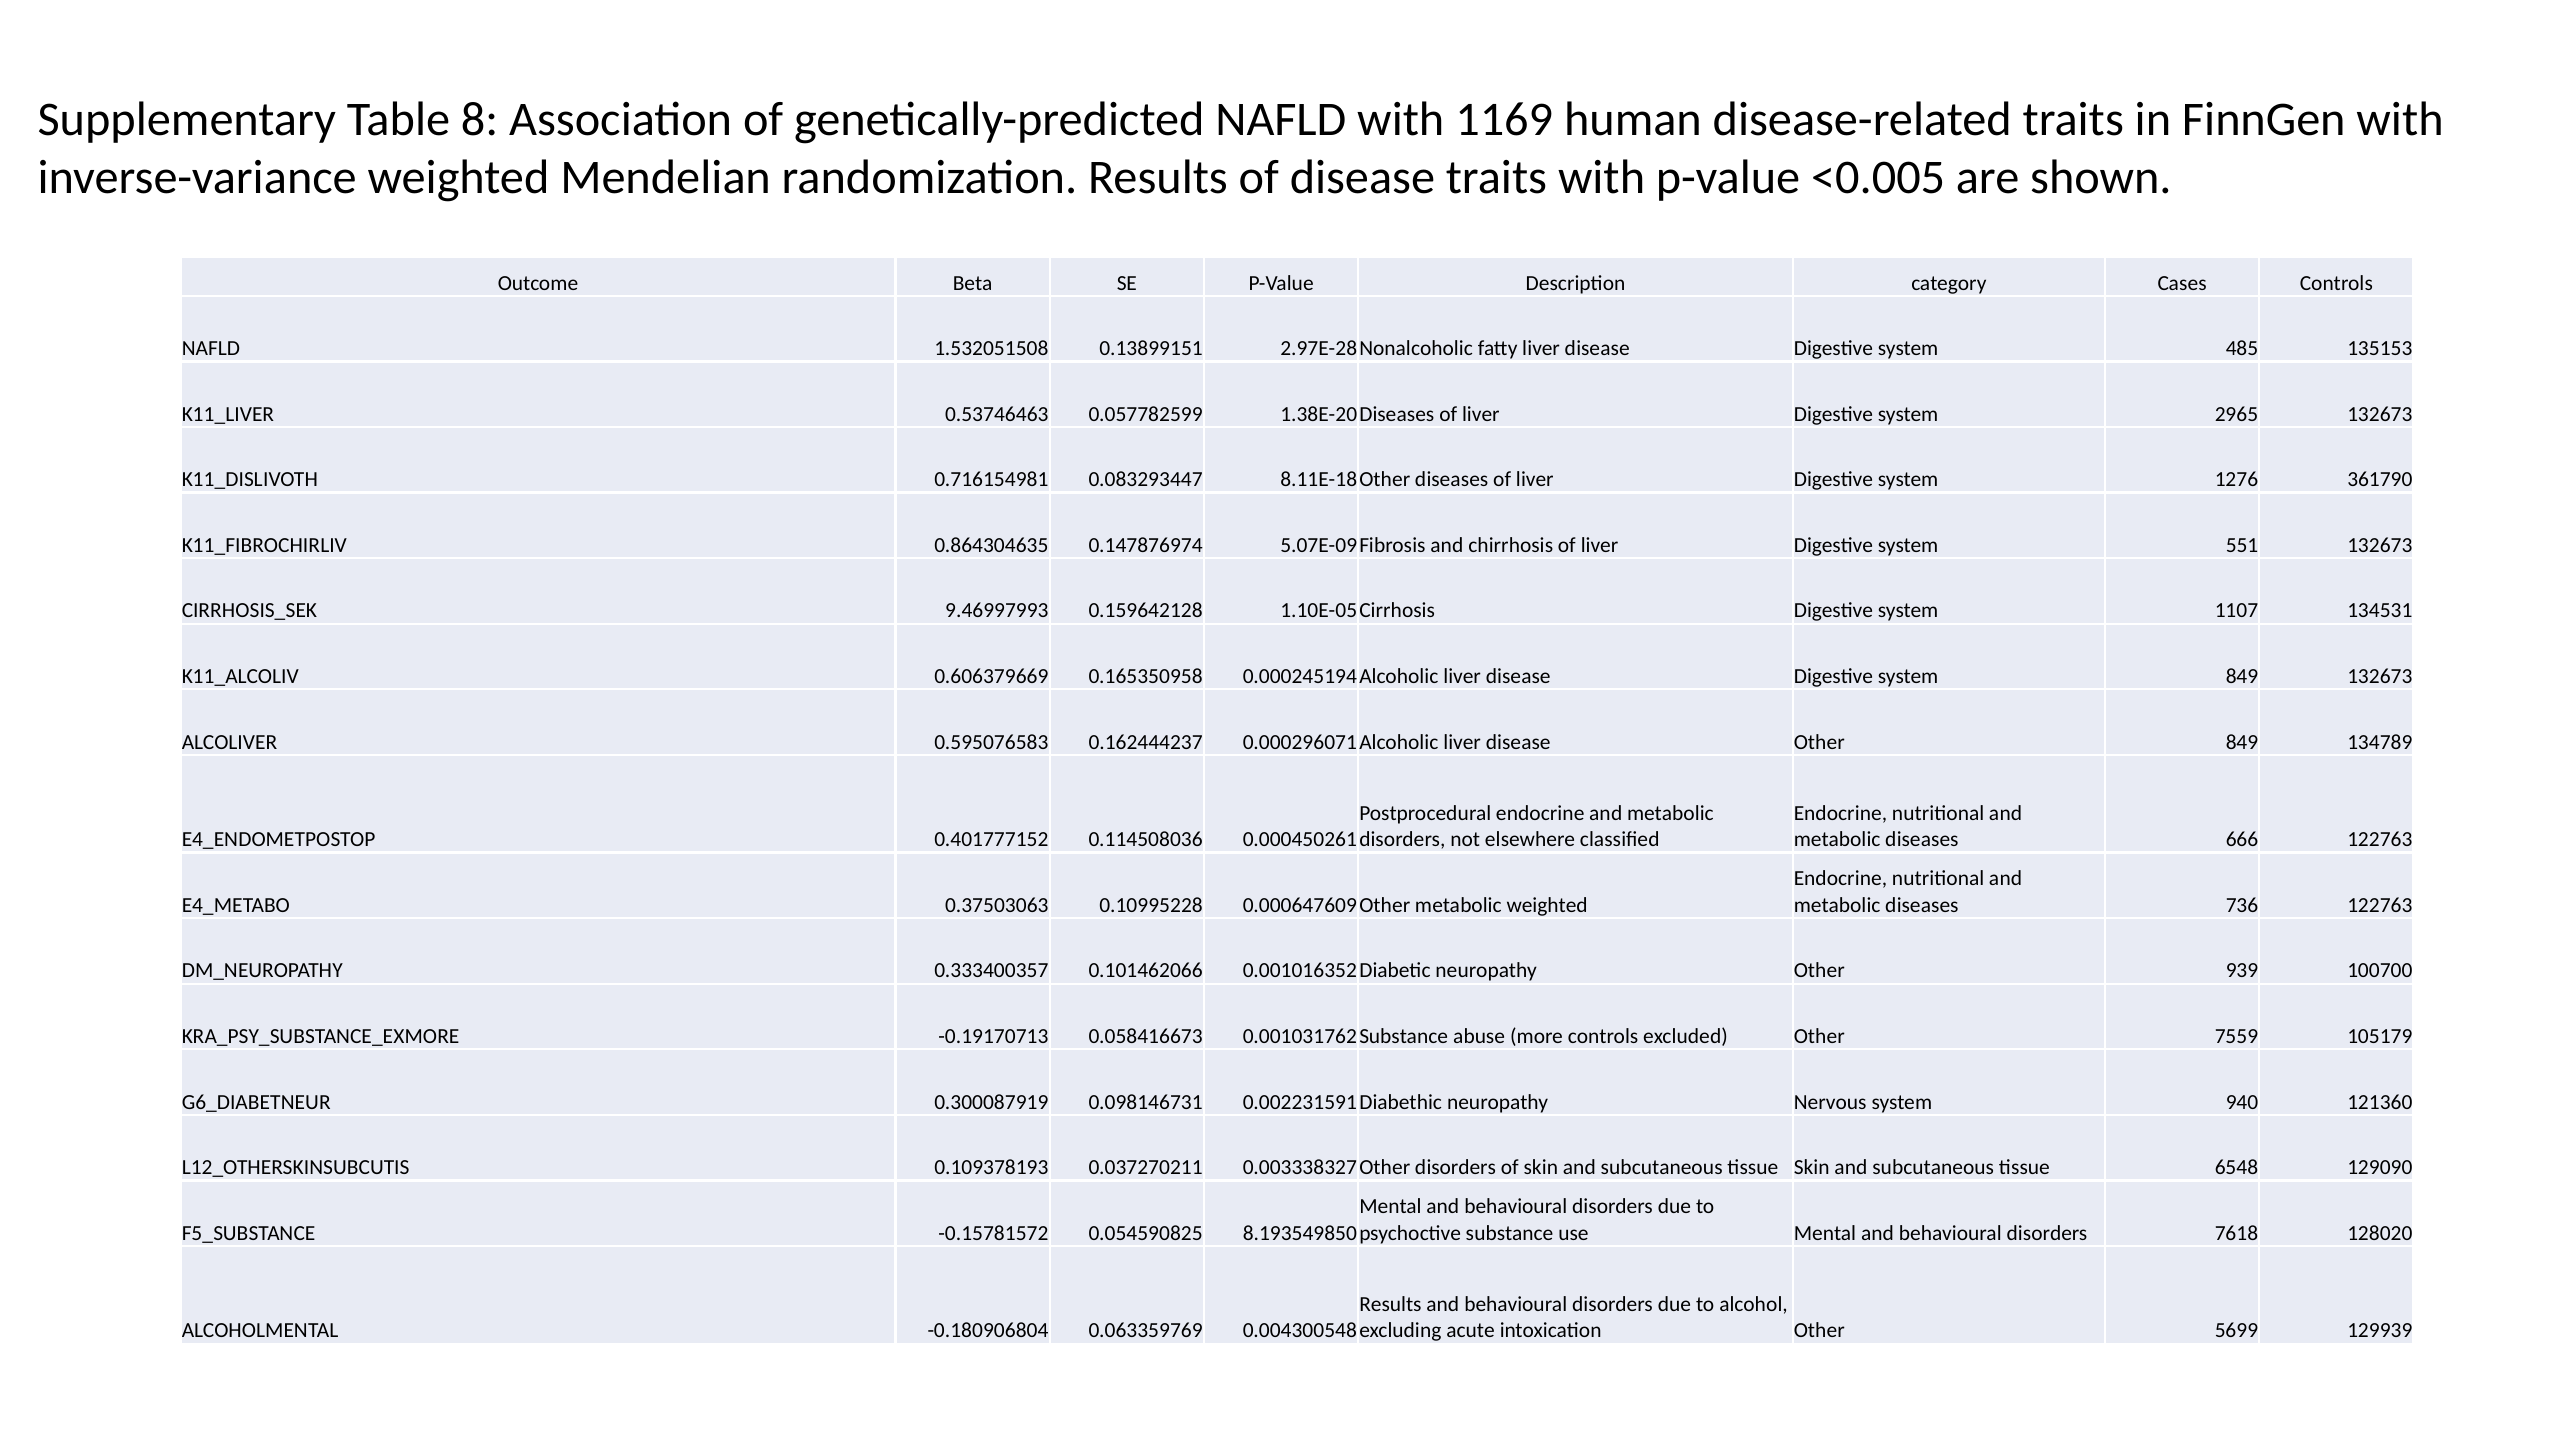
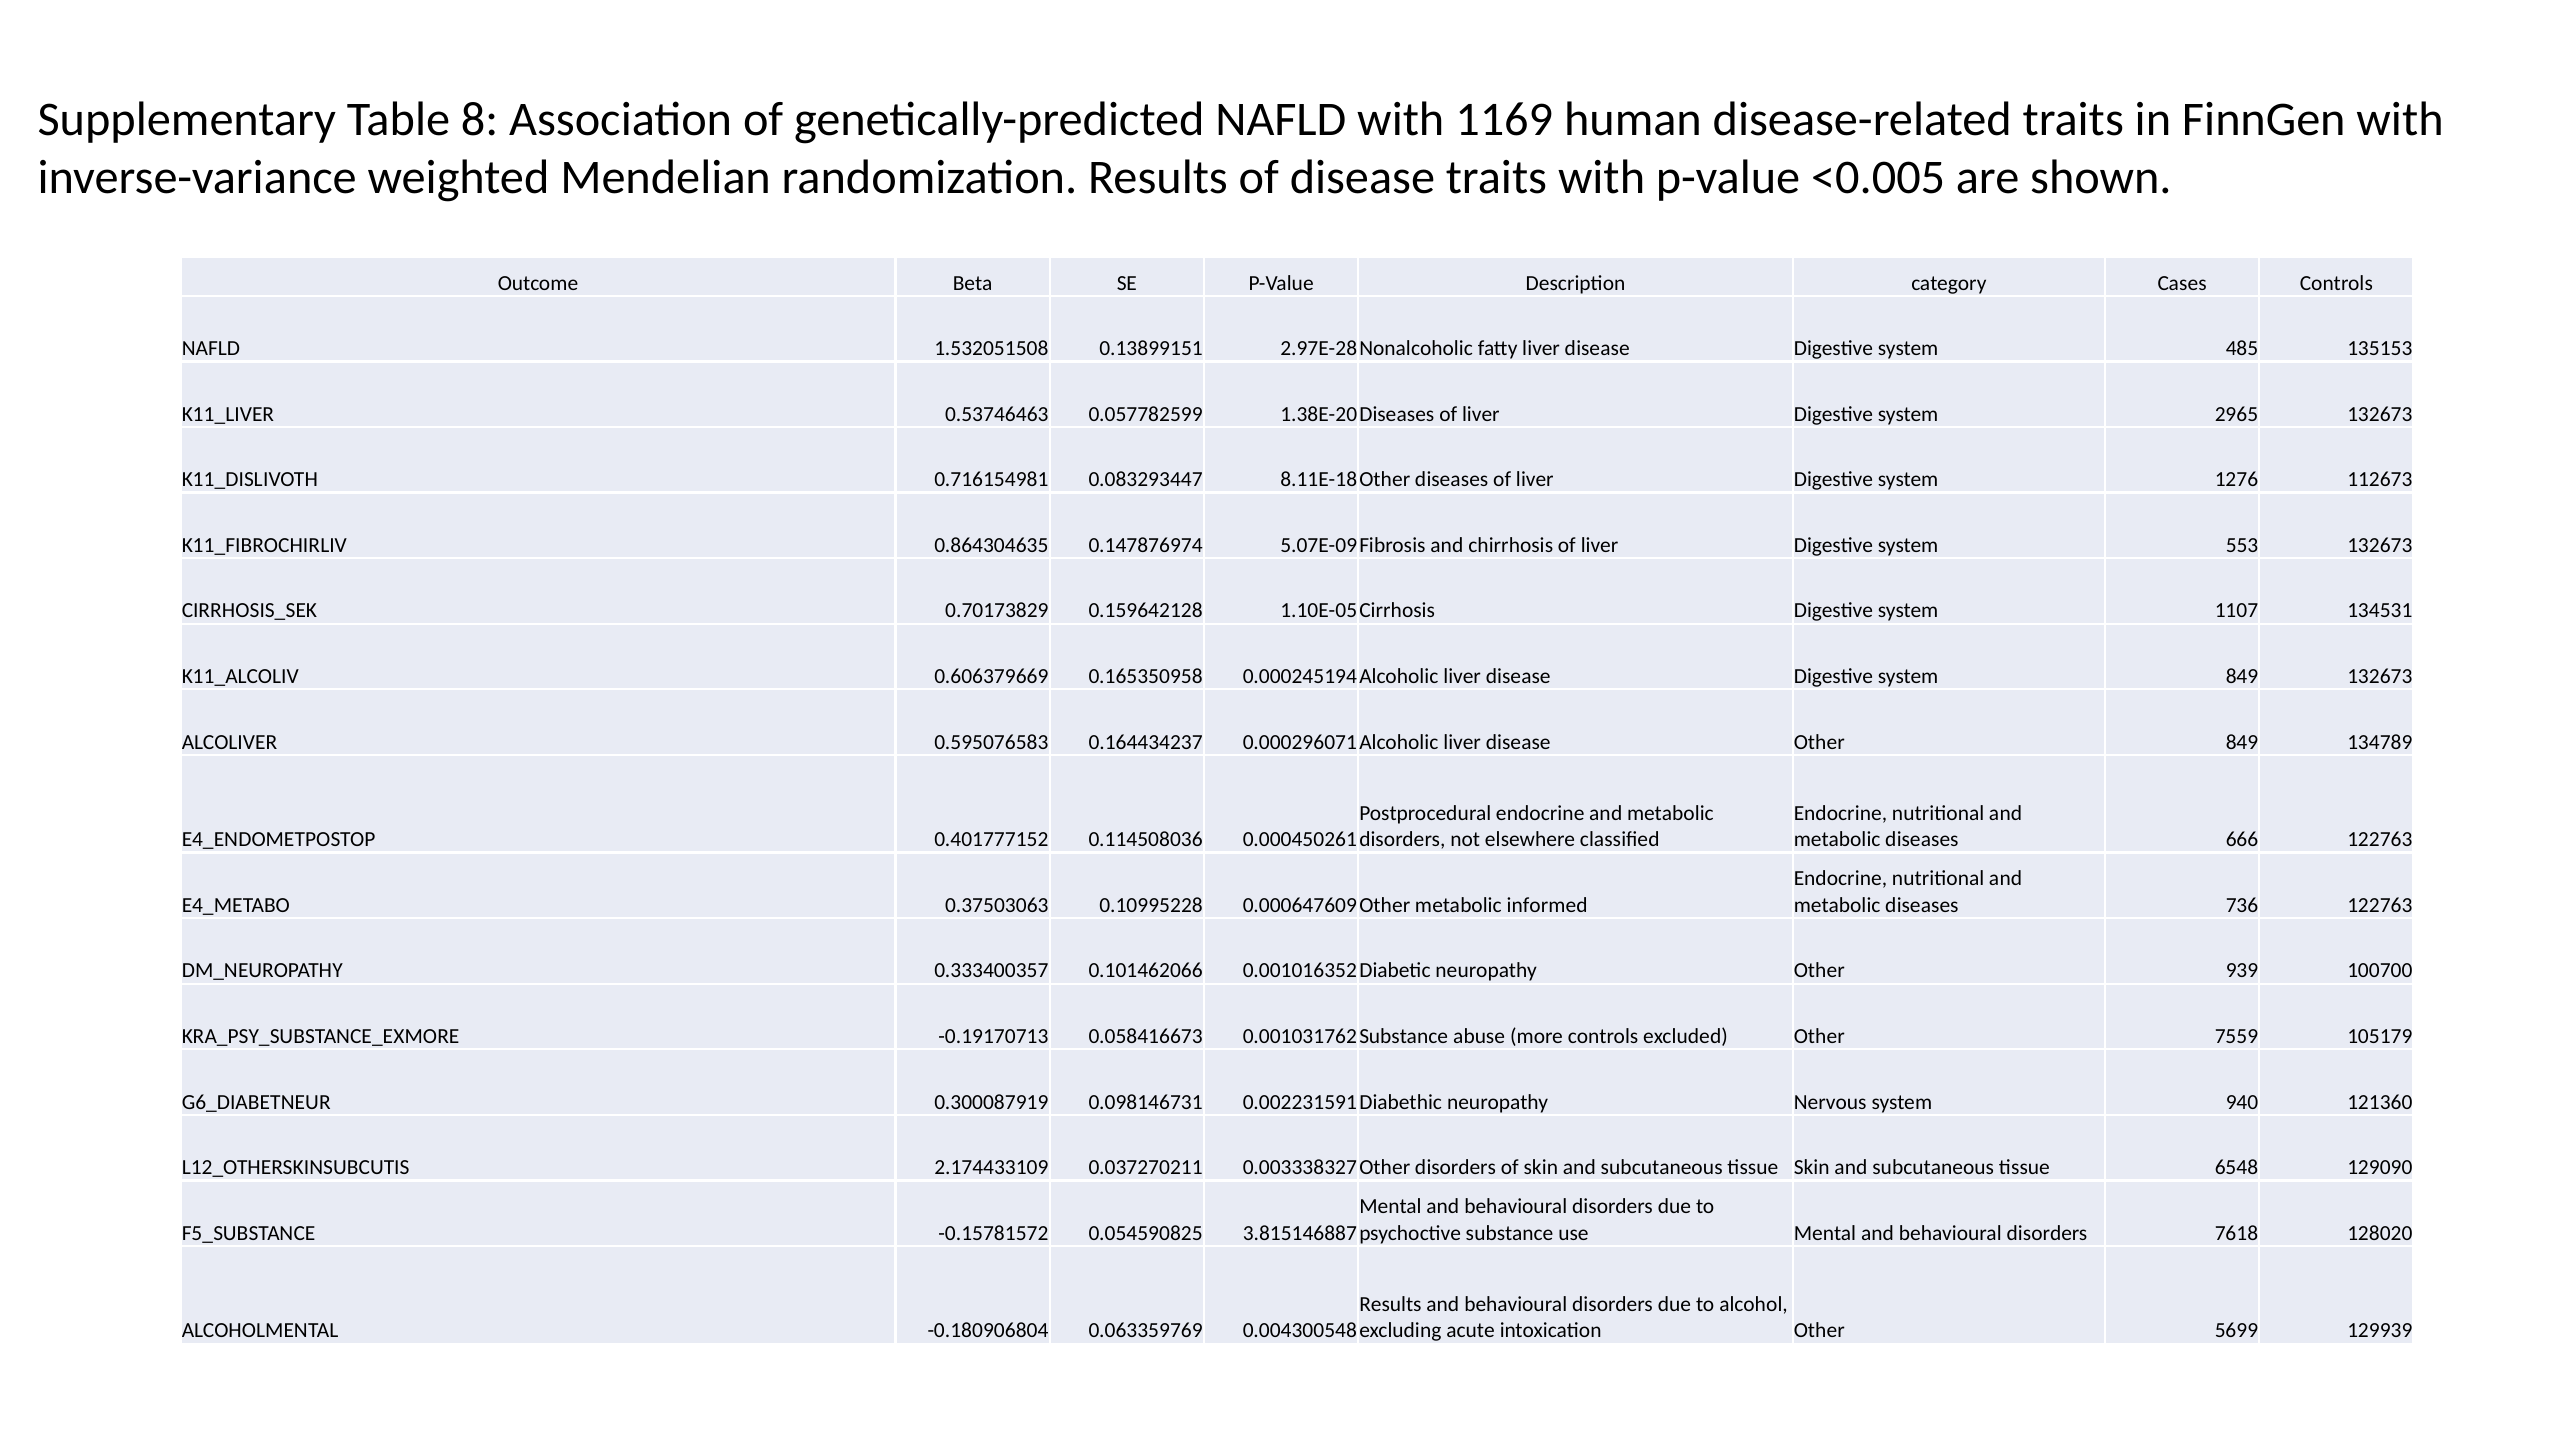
361790: 361790 -> 112673 (2380, 480)
551: 551 -> 553 (2242, 545)
9.46997993: 9.46997993 -> 0.70173829 (997, 611)
0.162444237: 0.162444237 -> 0.164434237 (1146, 742)
metabolic weighted: weighted -> informed (1547, 905)
0.109378193: 0.109378193 -> 2.174433109 (991, 1168)
8.193549850: 8.193549850 -> 3.815146887 (1300, 1233)
